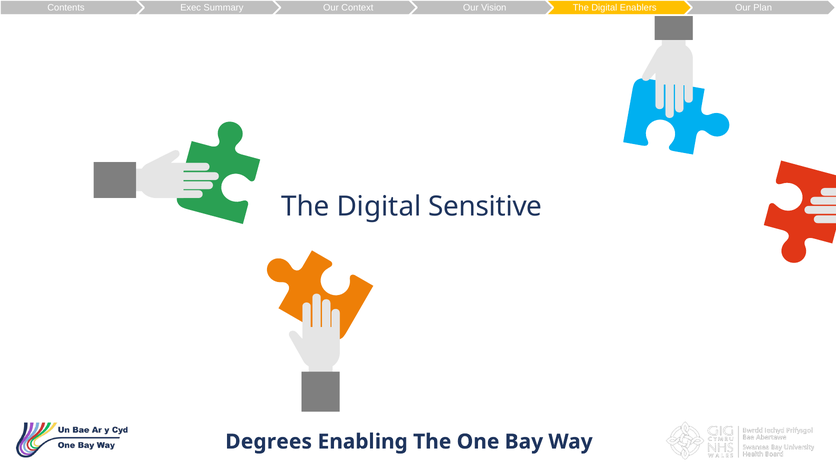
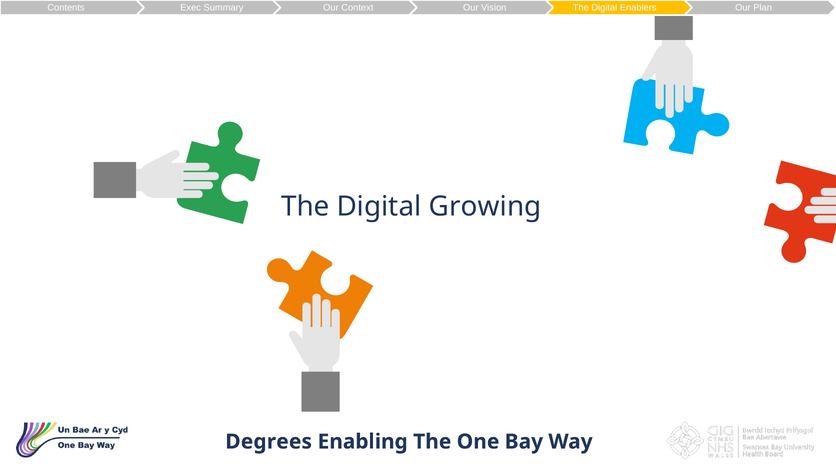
Sensitive: Sensitive -> Growing (485, 207)
